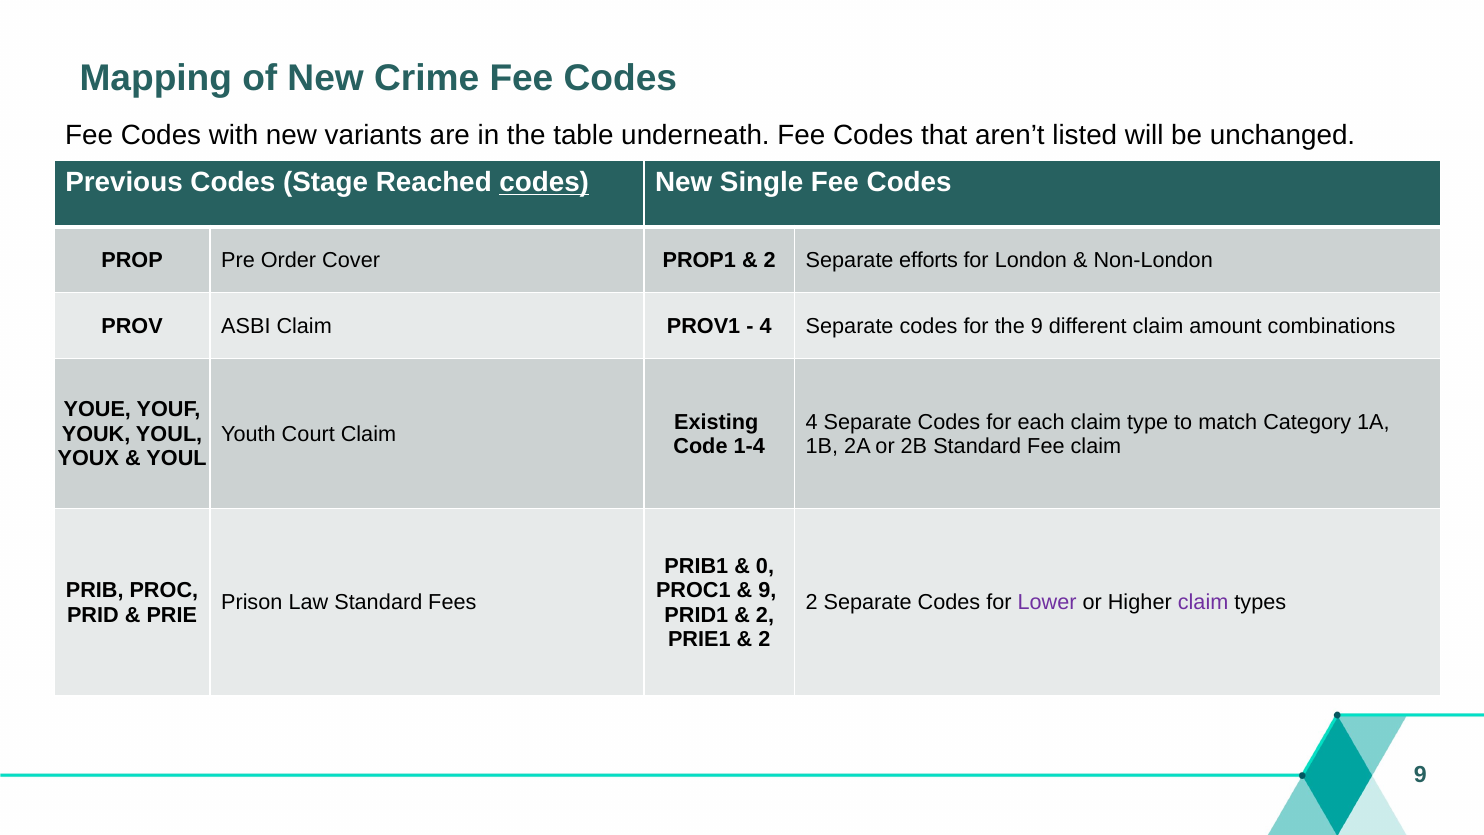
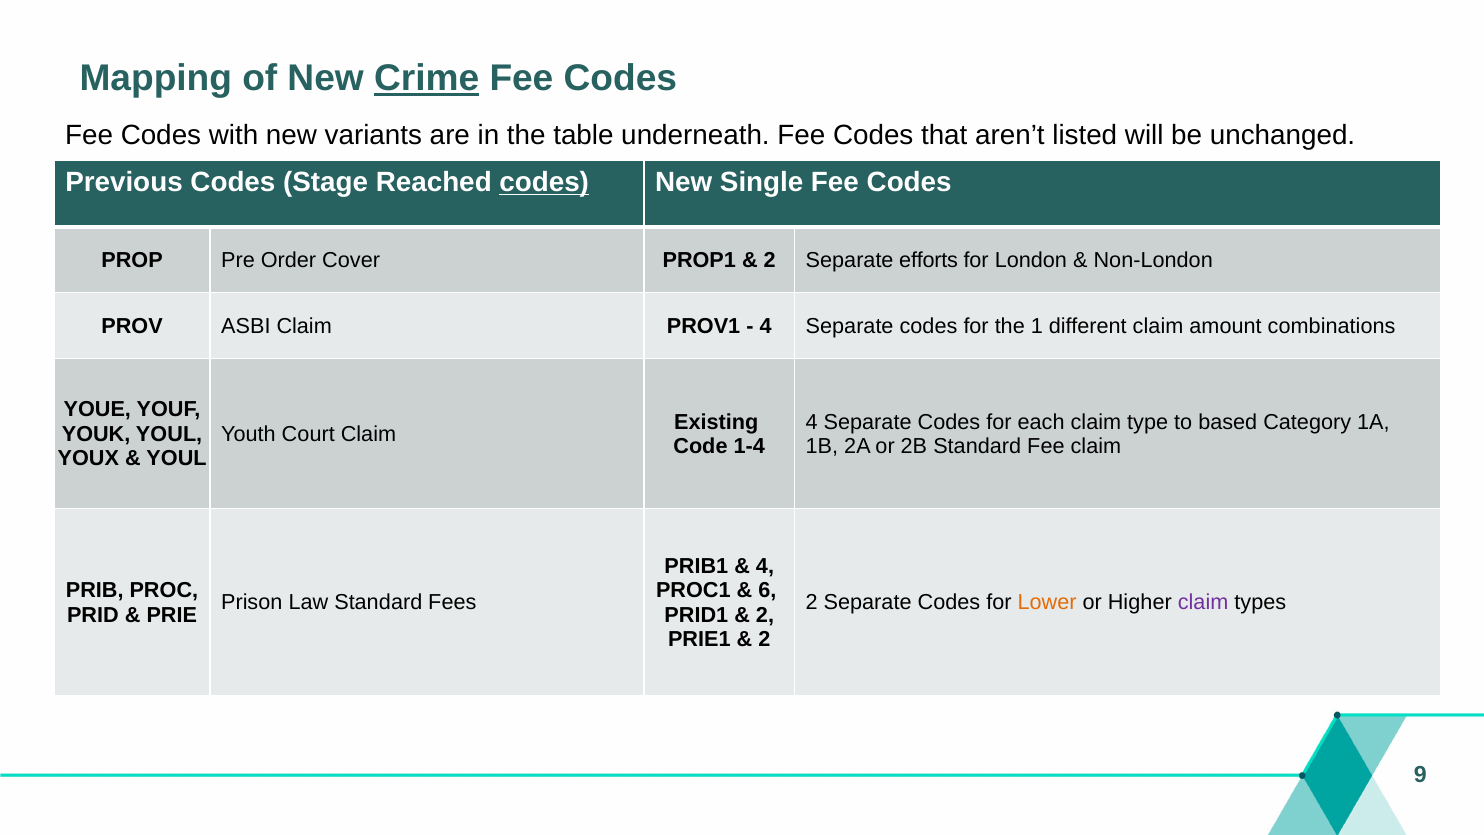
Crime underline: none -> present (427, 79)
the 9: 9 -> 1 (1037, 326)
match: match -> based (1228, 422)
0: 0 -> 4 (765, 566)
9: 9 -> 6 (767, 590)
Lower colour: purple -> orange (1047, 603)
